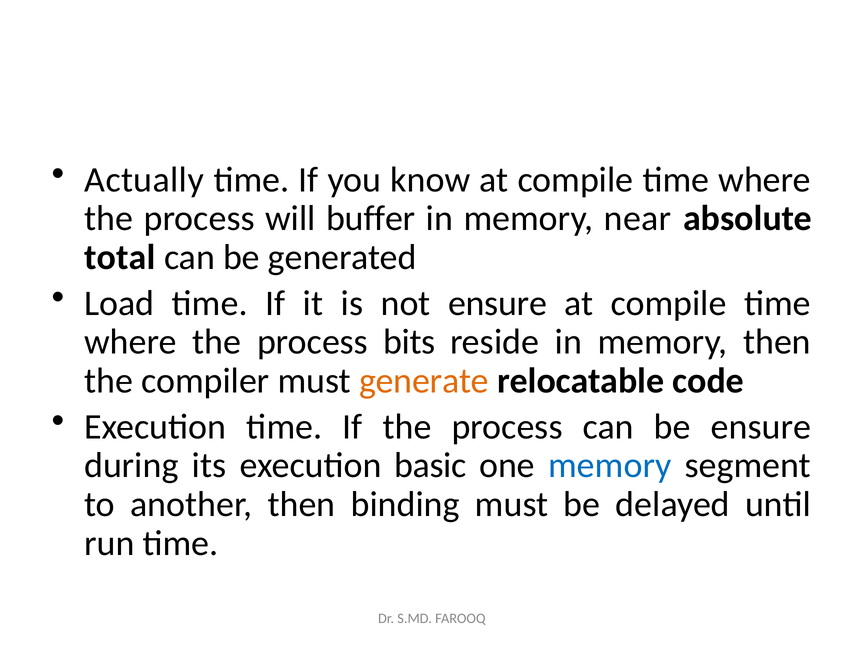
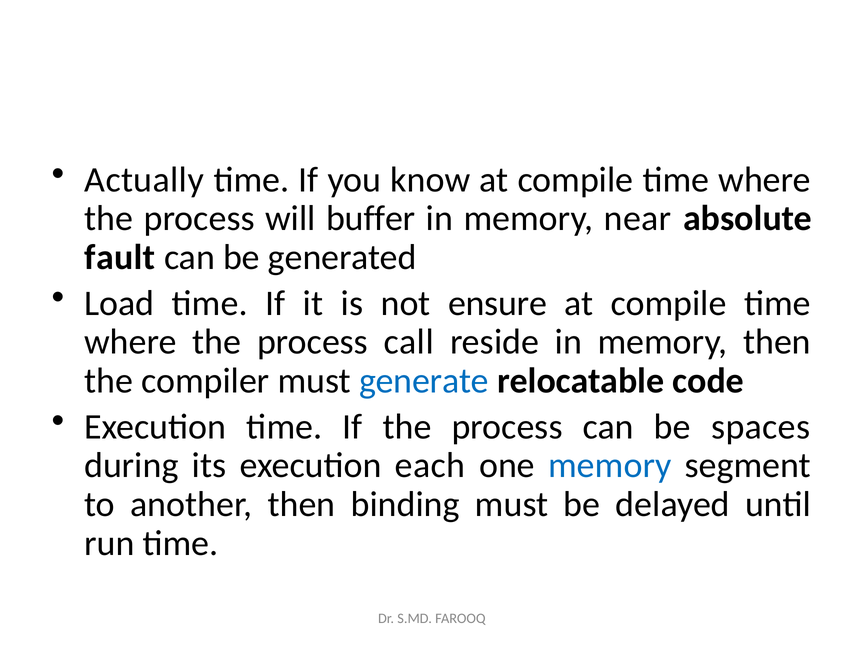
total: total -> fault (120, 257)
bits: bits -> call (409, 342)
generate colour: orange -> blue (424, 381)
be ensure: ensure -> spaces (761, 427)
basic: basic -> each (430, 466)
